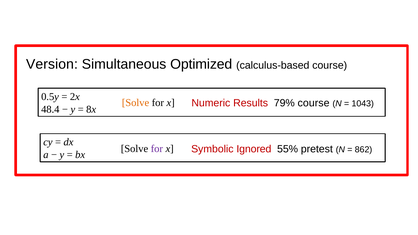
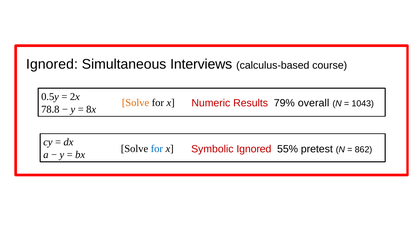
Version: Version -> Ignored (52, 64)
Optimized: Optimized -> Interviews (201, 64)
79% course: course -> overall (314, 103)
48.4: 48.4 -> 78.8 (50, 109)
for colour: purple -> blue (157, 149)
